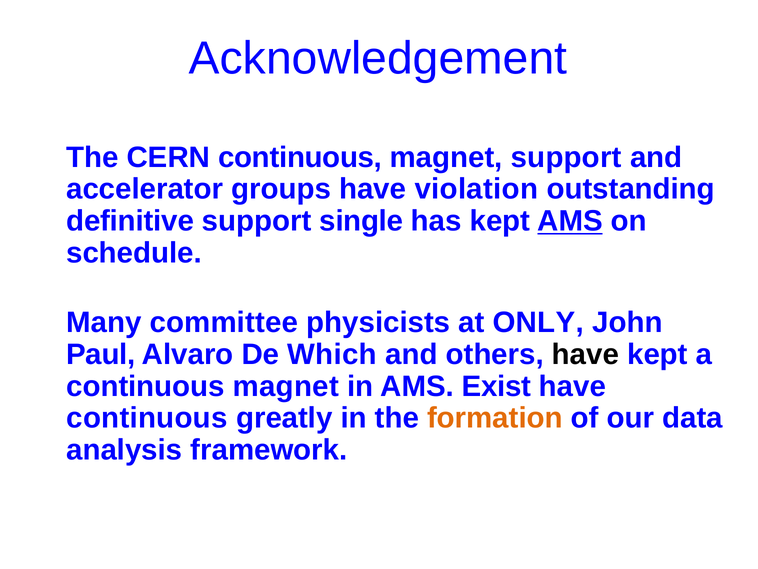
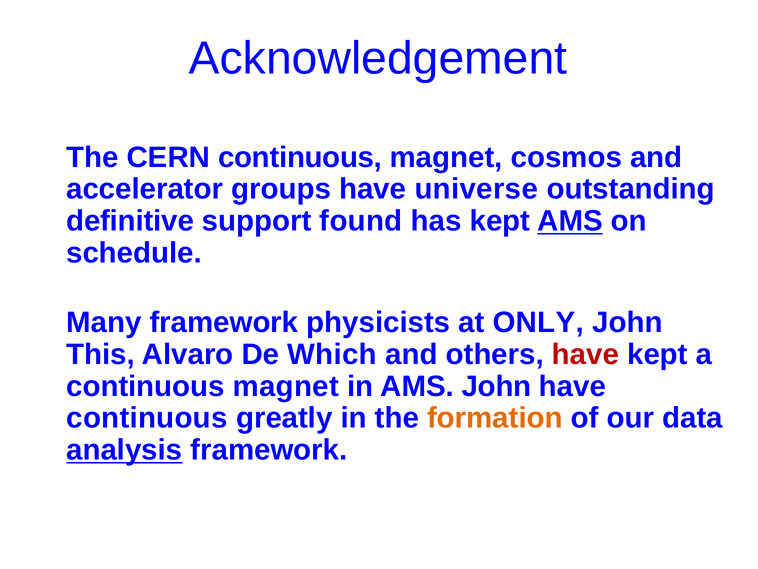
magnet support: support -> cosmos (566, 157)
violation: violation -> universe (476, 189)
single: single -> found (361, 221)
Many committee: committee -> framework (224, 322)
Paul: Paul -> This (101, 354)
have colour: black -> red (586, 354)
AMS Exist: Exist -> John (497, 386)
analysis underline: none -> present (124, 450)
